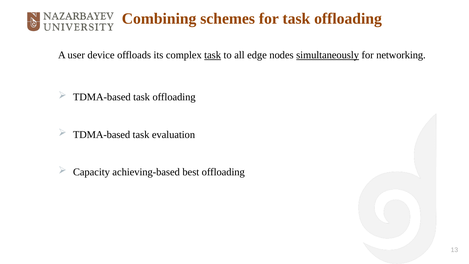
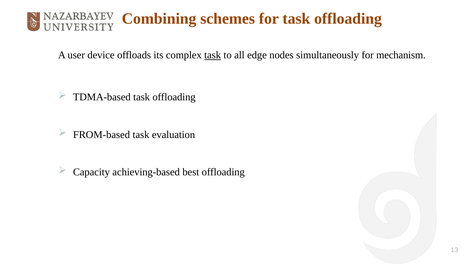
simultaneously underline: present -> none (328, 55)
networking: networking -> mechanism (401, 55)
TDMA-based: TDMA-based -> FROM-based (102, 134)
